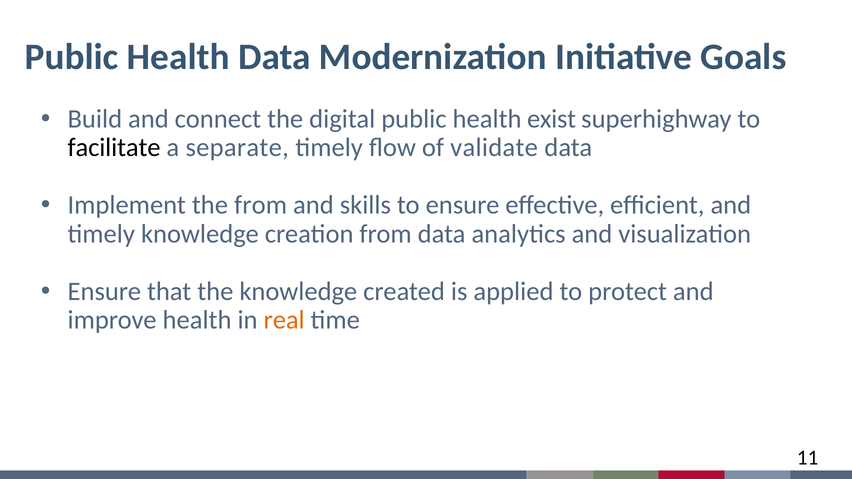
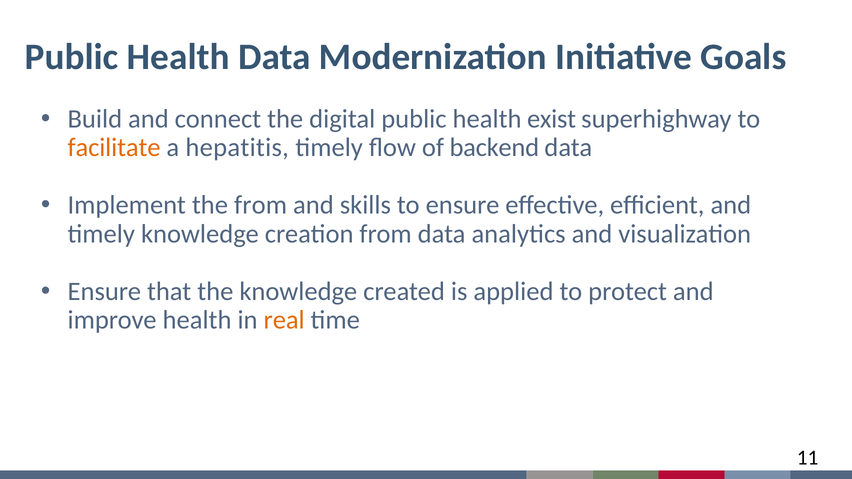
facilitate colour: black -> orange (114, 148)
separate: separate -> hepatitis (237, 148)
validate: validate -> backend (494, 148)
